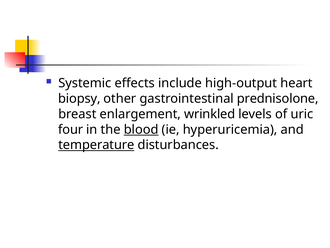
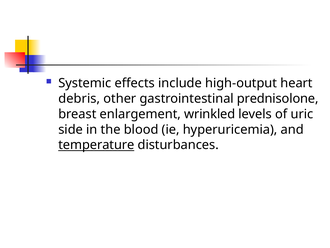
biopsy: biopsy -> debris (79, 98)
four: four -> side (71, 129)
blood underline: present -> none (141, 129)
